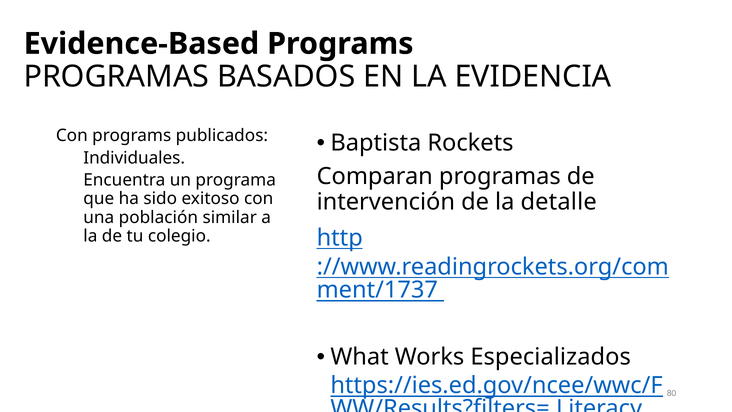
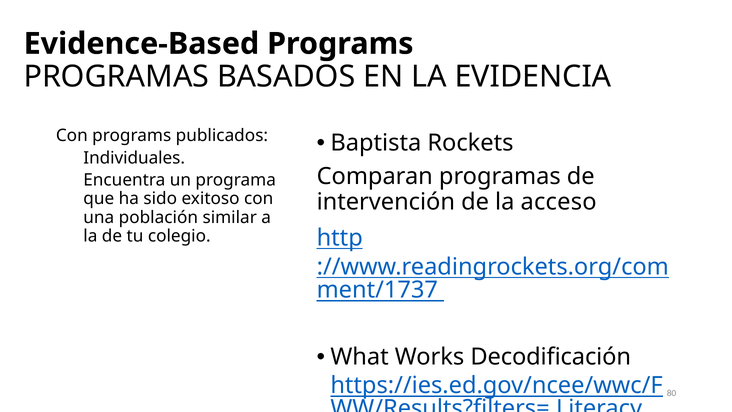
detalle: detalle -> acceso (559, 202)
Especializados: Especializados -> Decodificación (551, 357)
